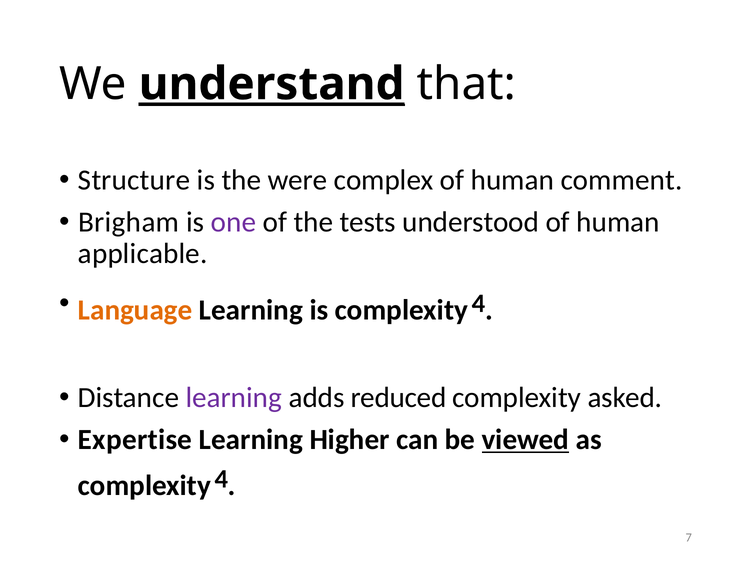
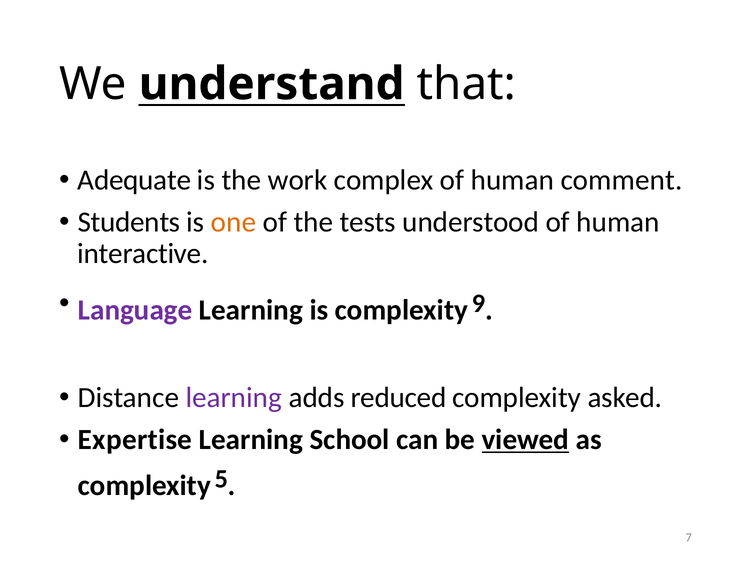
understand underline: present -> none (272, 84)
Structure: Structure -> Adequate (134, 180)
were: were -> work (298, 180)
Brigham: Brigham -> Students (129, 222)
one colour: purple -> orange (234, 222)
applicable: applicable -> interactive (143, 254)
Language colour: orange -> purple (135, 310)
is complexity 4: 4 -> 9 (478, 304)
Higher: Higher -> School (350, 440)
4: 4 -> 5 (221, 479)
